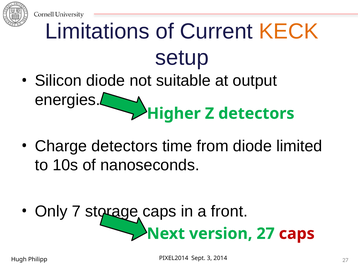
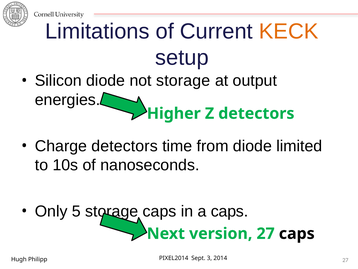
not suitable: suitable -> storage (183, 81)
7: 7 -> 5 (76, 211)
a front: front -> caps (230, 211)
caps colour: red -> black (297, 233)
